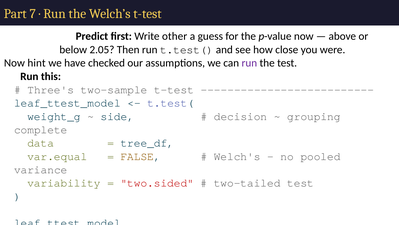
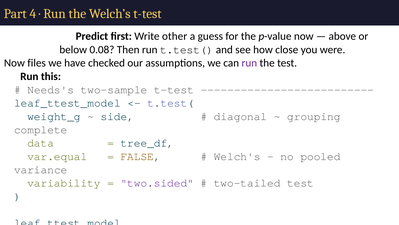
7: 7 -> 4 (33, 14)
2.05: 2.05 -> 0.08 (102, 50)
hint: hint -> files (37, 63)
Three's: Three's -> Needs's (51, 89)
decision: decision -> diagonal (241, 116)
two.sided colour: red -> purple (157, 183)
